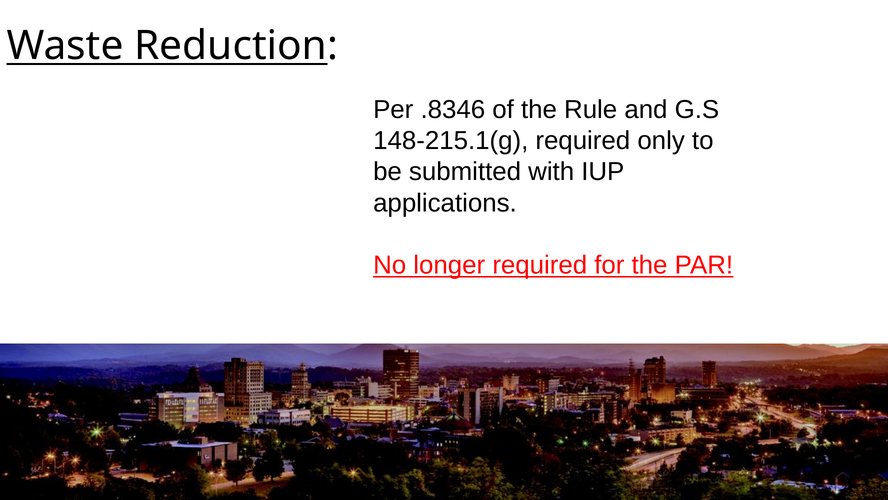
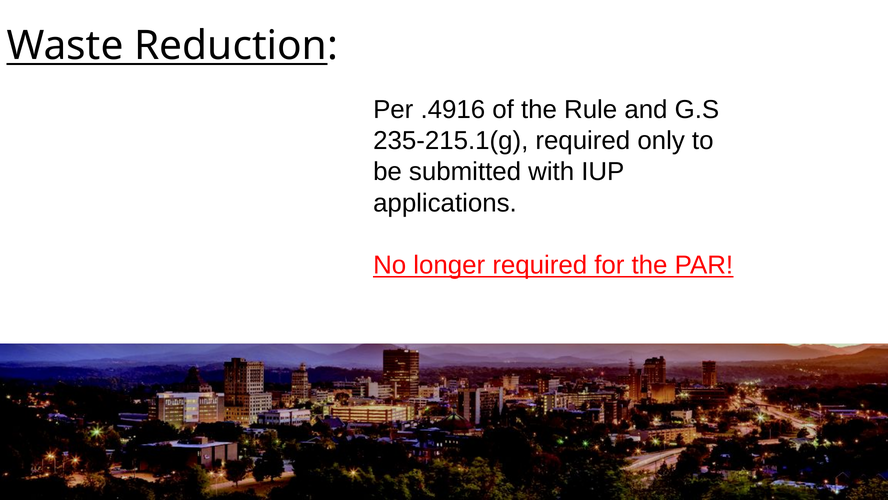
.8346: .8346 -> .4916 (453, 109)
148-215.1(g: 148-215.1(g -> 235-215.1(g (451, 141)
